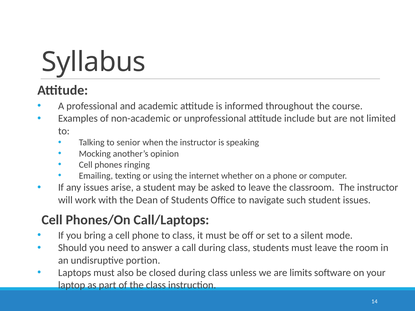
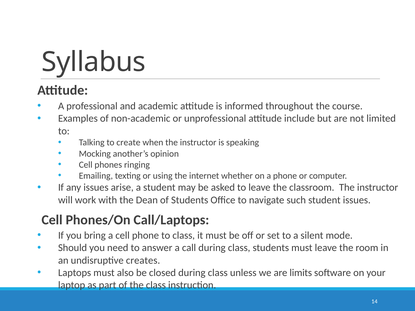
senior: senior -> create (128, 143)
portion: portion -> creates (143, 261)
